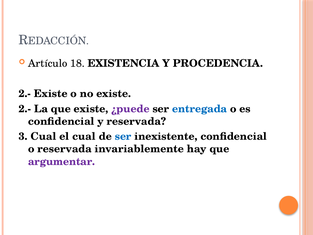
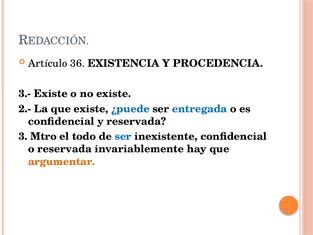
18: 18 -> 36 (77, 63)
2.-: 2.- -> 3.- (25, 94)
¿puede colour: purple -> blue (130, 109)
3 Cual: Cual -> Mtro (44, 136)
el cual: cual -> todo (84, 136)
argumentar colour: purple -> orange (62, 161)
